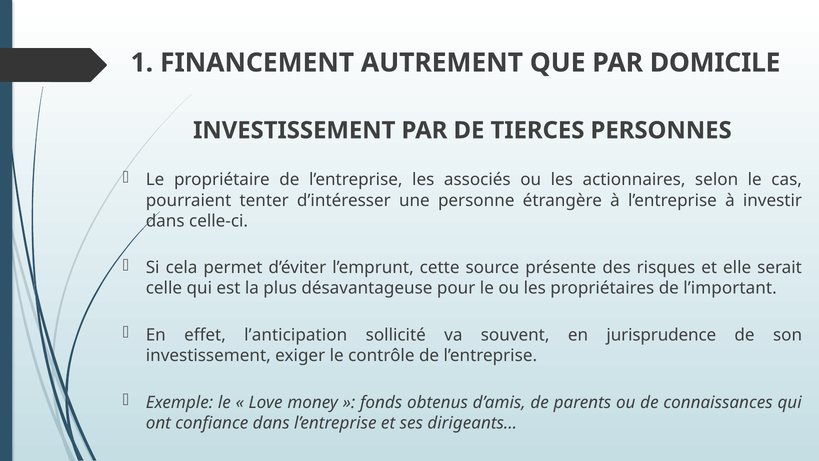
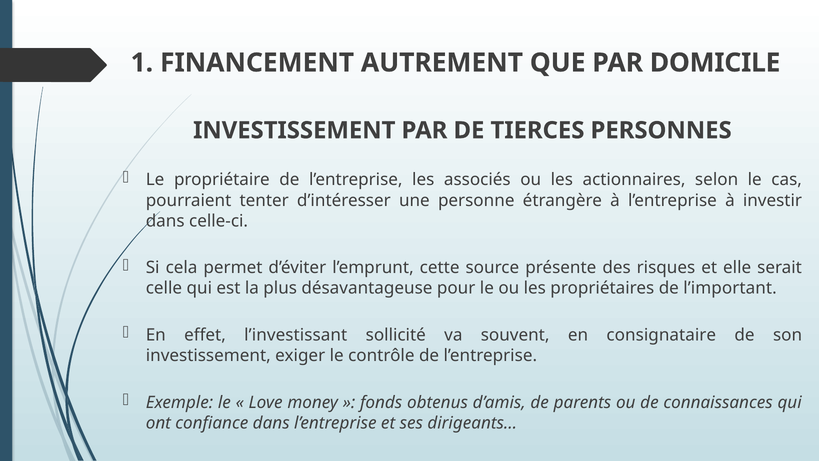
l’anticipation: l’anticipation -> l’investissant (296, 335)
jurisprudence: jurisprudence -> consignataire (661, 335)
